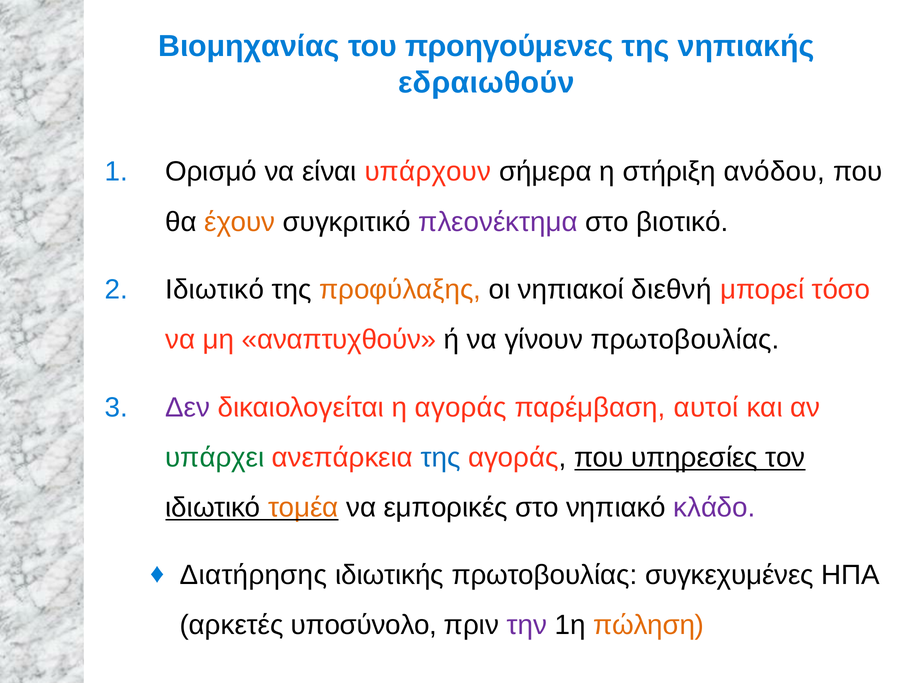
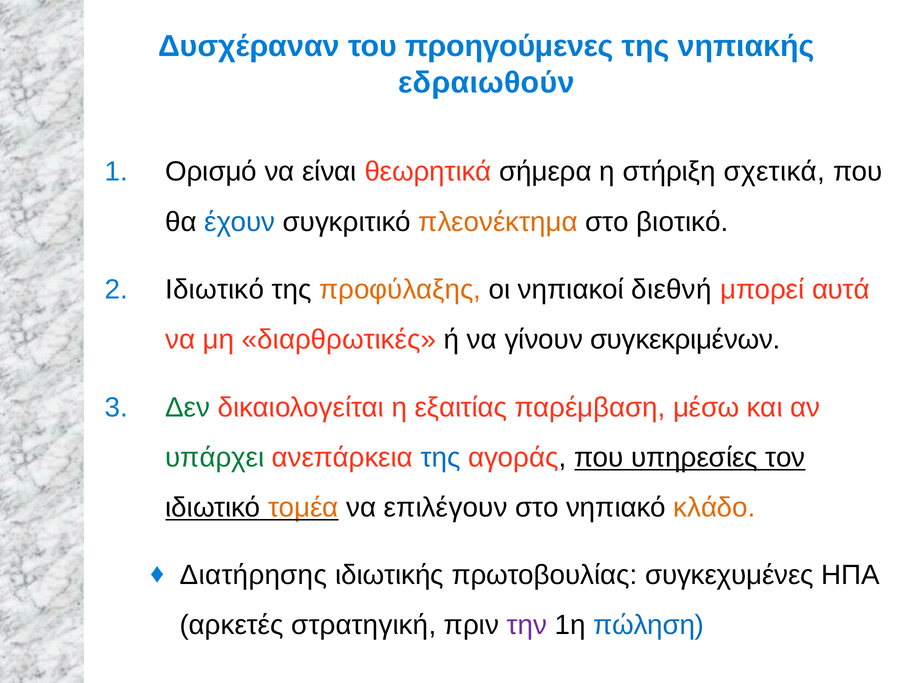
Βιομηχανίας: Βιομηχανίας -> Δυσχέραναν (249, 46)
υπάρχουν: υπάρχουν -> θεωρητικά (428, 172)
ανόδου: ανόδου -> σχετικά (774, 172)
έχουν colour: orange -> blue (240, 222)
πλεονέκτημα colour: purple -> orange (498, 222)
τόσο: τόσο -> αυτά (841, 289)
αναπτυχθούν: αναπτυχθούν -> διαρθρωτικές (339, 339)
γίνουν πρωτοβουλίας: πρωτοβουλίας -> συγκεκριμένων (685, 339)
Δεν colour: purple -> green (188, 407)
η αγοράς: αγοράς -> εξαιτίας (461, 407)
αυτοί: αυτοί -> μέσω (706, 407)
εμπορικές: εμπορικές -> επιλέγουν (446, 507)
κλάδο colour: purple -> orange (714, 507)
υποσύνολο: υποσύνολο -> στρατηγική (364, 625)
πώληση colour: orange -> blue (649, 625)
